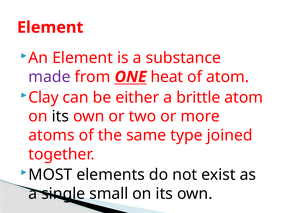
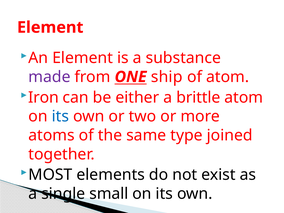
heat: heat -> ship (167, 77)
Clay: Clay -> Iron (43, 97)
its colour: black -> blue (60, 116)
